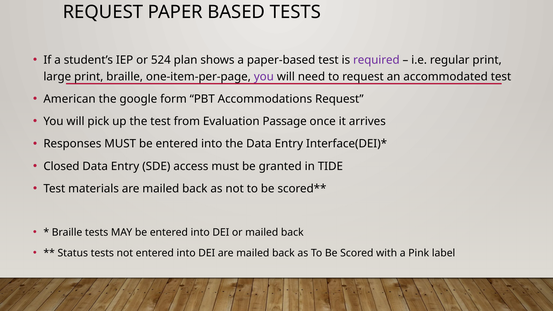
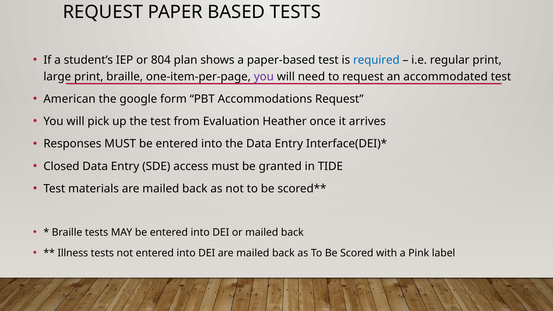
524: 524 -> 804 (161, 60)
required colour: purple -> blue (376, 60)
Passage: Passage -> Heather (285, 122)
Status: Status -> Illness (73, 253)
